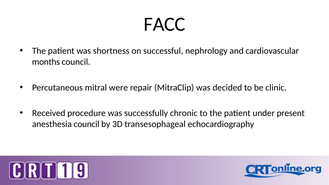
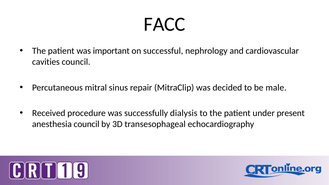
shortness: shortness -> important (111, 51)
months: months -> cavities (46, 62)
were: were -> sinus (118, 88)
clinic: clinic -> male (276, 88)
chronic: chronic -> dialysis (184, 113)
